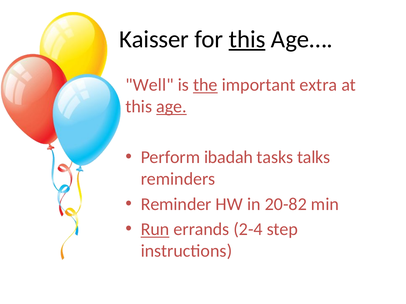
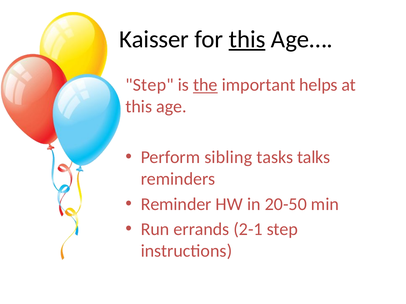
Well: Well -> Step (150, 85)
extra: extra -> helps (318, 85)
age underline: present -> none (171, 107)
ibadah: ibadah -> sibling (228, 157)
20-82: 20-82 -> 20-50 (286, 204)
Run underline: present -> none (155, 230)
2-4: 2-4 -> 2-1 (248, 230)
